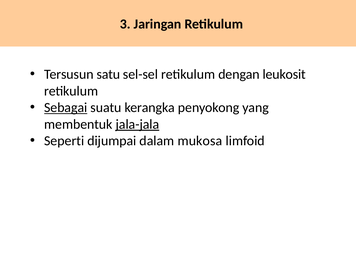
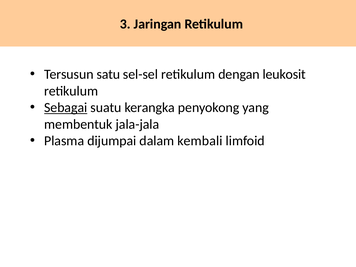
jala-jala underline: present -> none (137, 124)
Seperti: Seperti -> Plasma (64, 141)
mukosa: mukosa -> kembali (200, 141)
